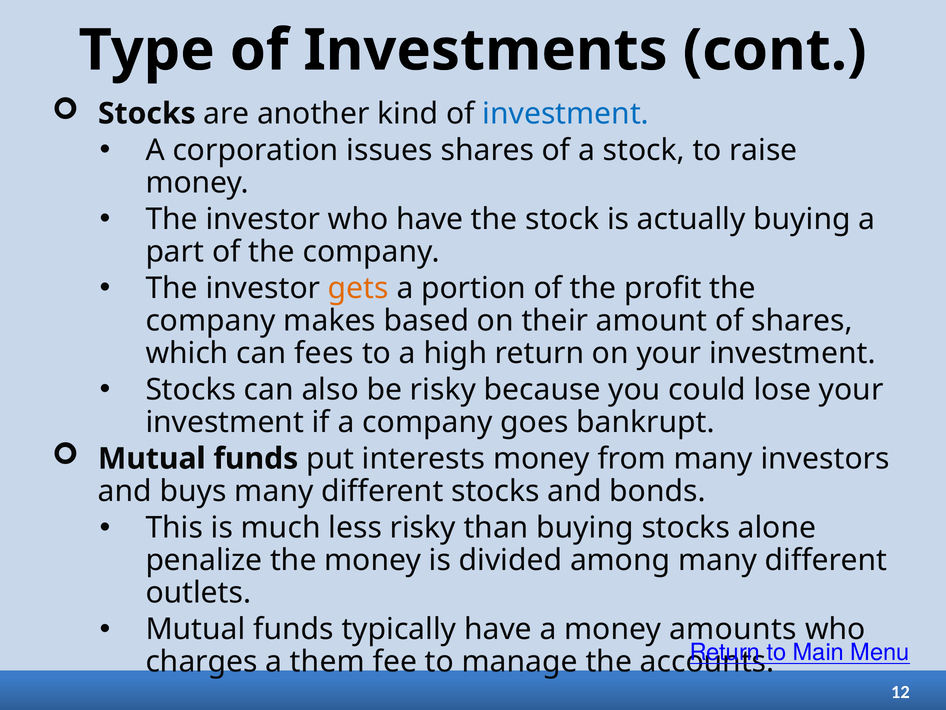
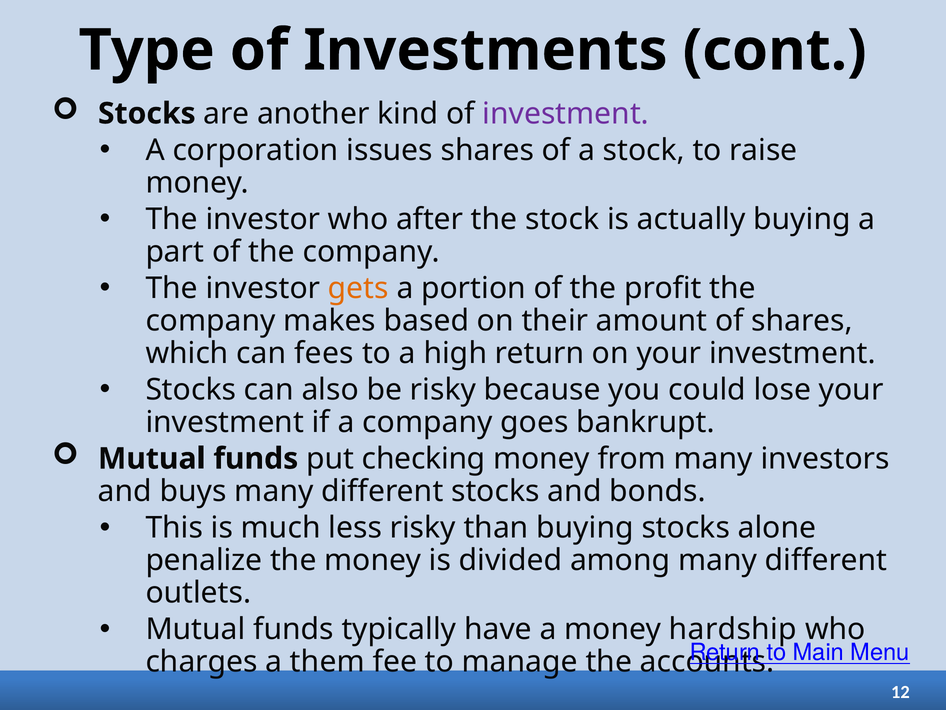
investment colour: blue -> purple (566, 113)
who have: have -> after (430, 219)
interests: interests -> checking (424, 458)
amounts: amounts -> hardship (733, 629)
